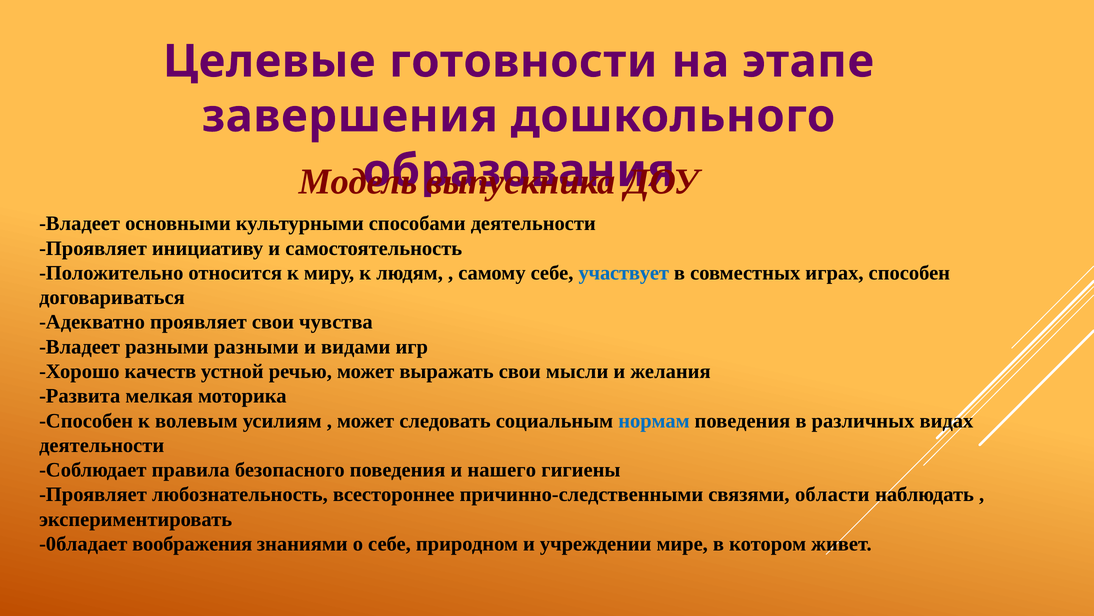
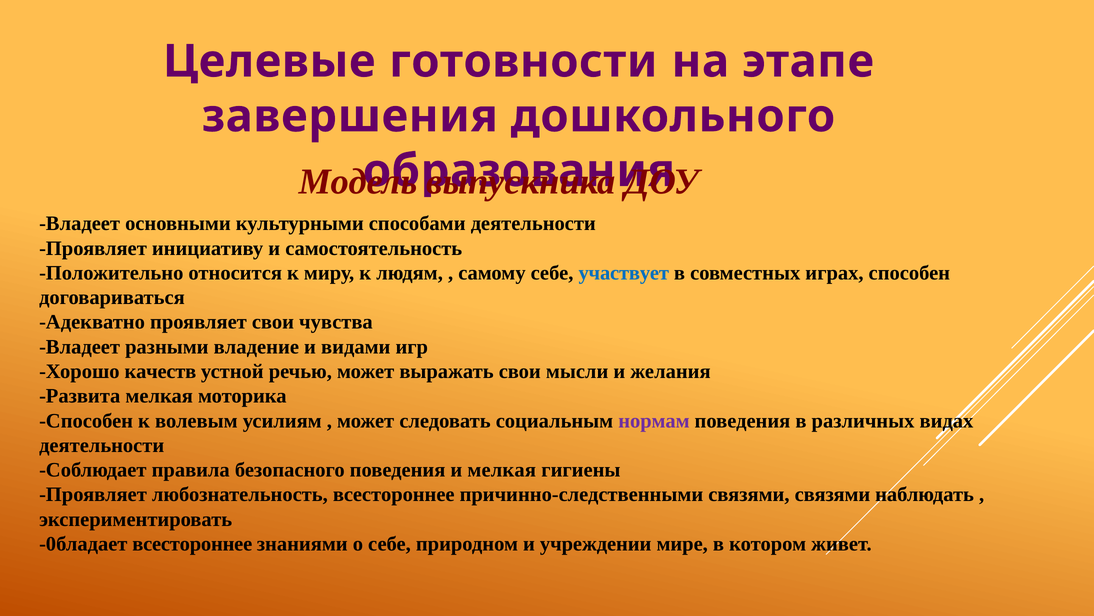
разными разными: разными -> владение (256, 346)
нормам colour: blue -> purple (654, 420)
и нашего: нашего -> мелкая (502, 470)
связями области: области -> связями (832, 494)
-0бладает воображения: воображения -> всестороннее (192, 543)
